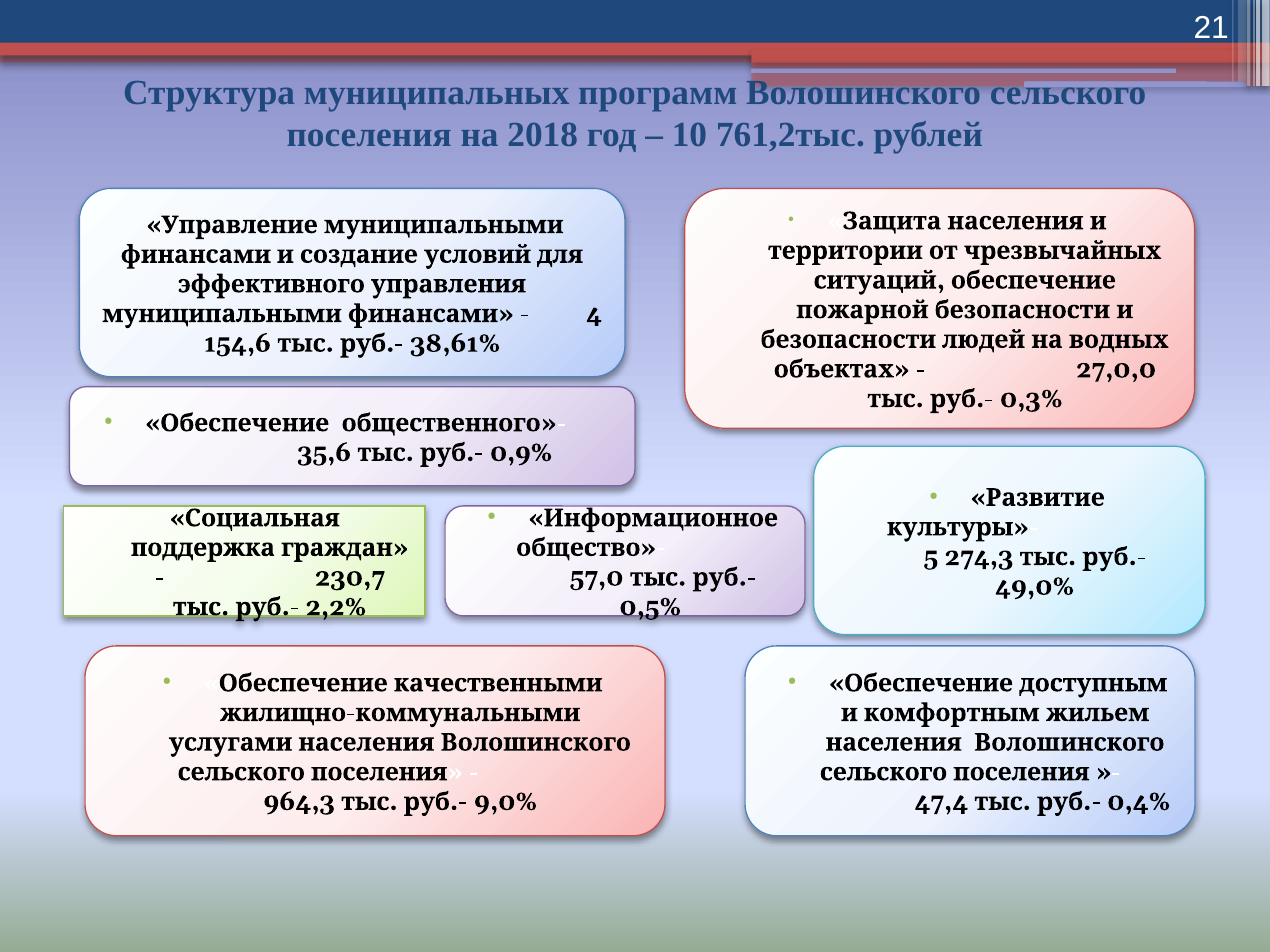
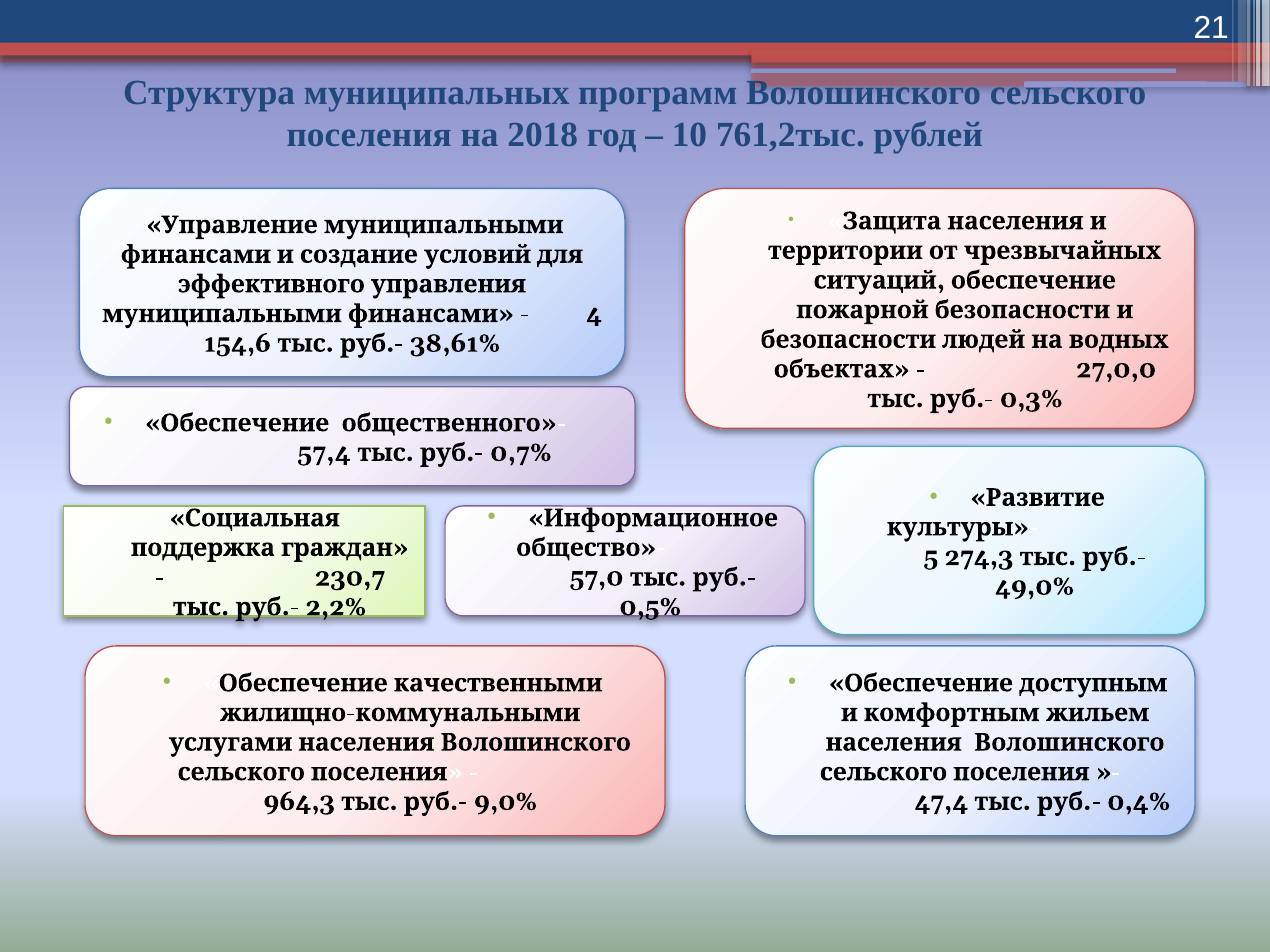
35,6: 35,6 -> 57,4 (324, 453)
0,9%: 0,9% -> 0,7% (521, 453)
